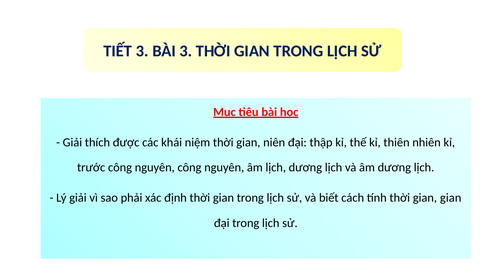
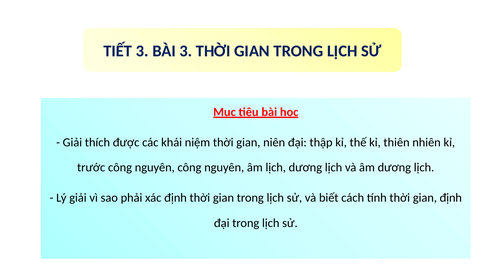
gian: gian -> định (451, 198)
